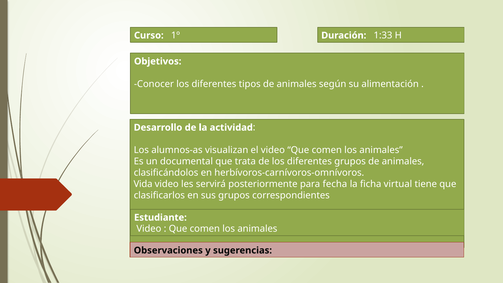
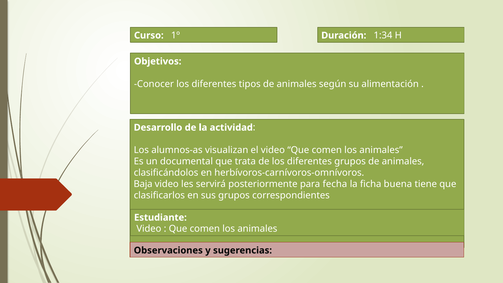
1:33: 1:33 -> 1:34 (383, 35)
Vida: Vida -> Baja (143, 184)
virtual: virtual -> buena (398, 184)
